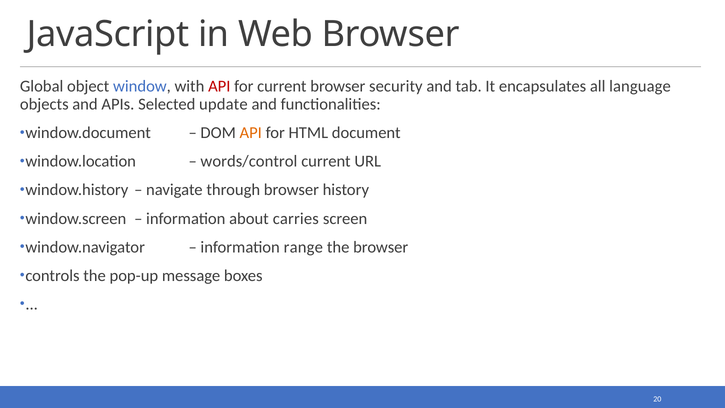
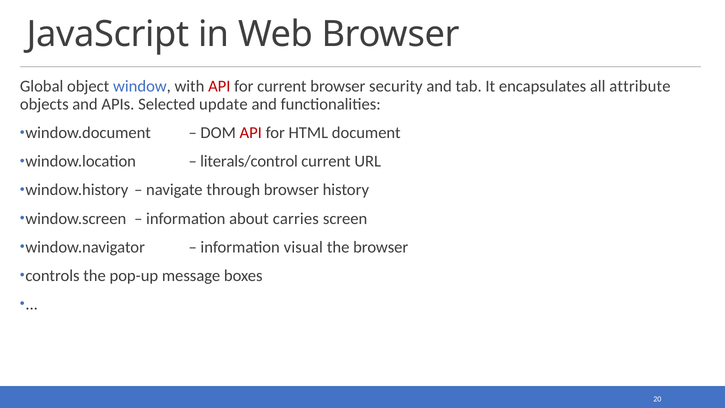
language: language -> attribute (640, 86)
API colour: orange -> red (251, 133)
words/control: words/control -> literals/control (249, 161)
range: range -> visual (303, 247)
